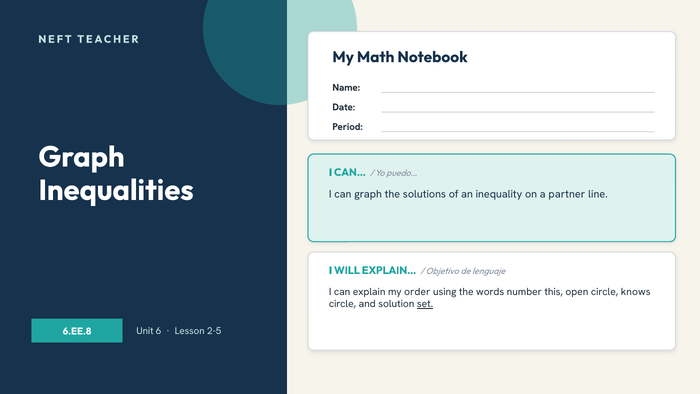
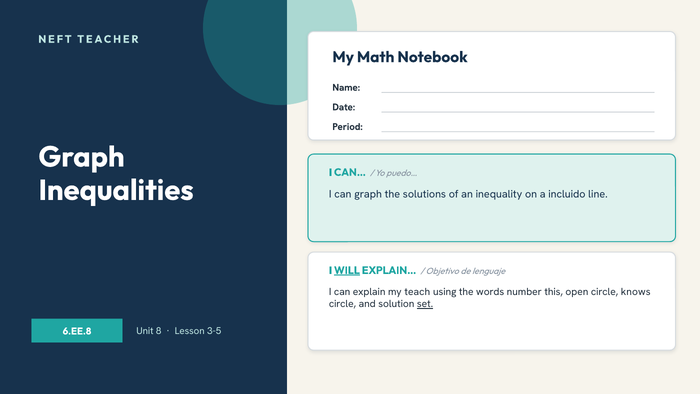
partner: partner -> incluido (567, 194)
WILL underline: none -> present (347, 270)
order: order -> teach (417, 292)
6: 6 -> 8 (159, 331)
2-5: 2-5 -> 3-5 (214, 331)
